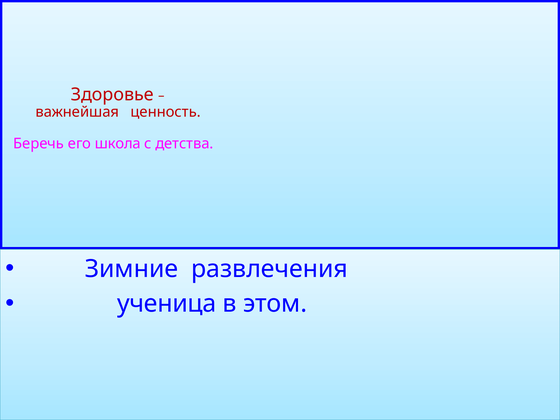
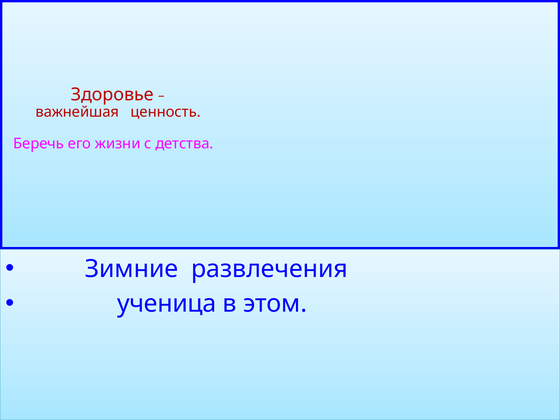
школа: школа -> жизни (118, 144)
